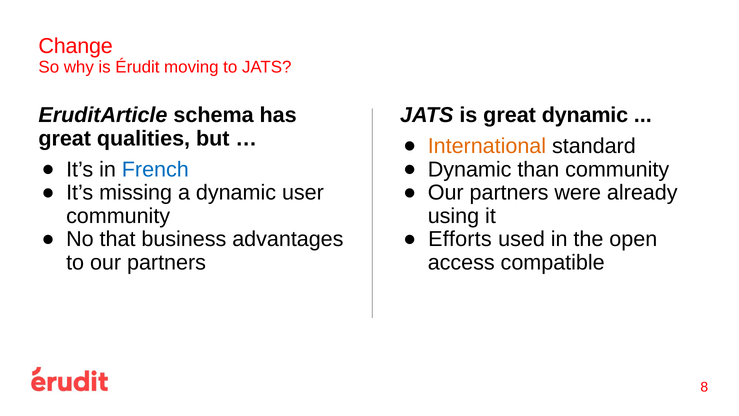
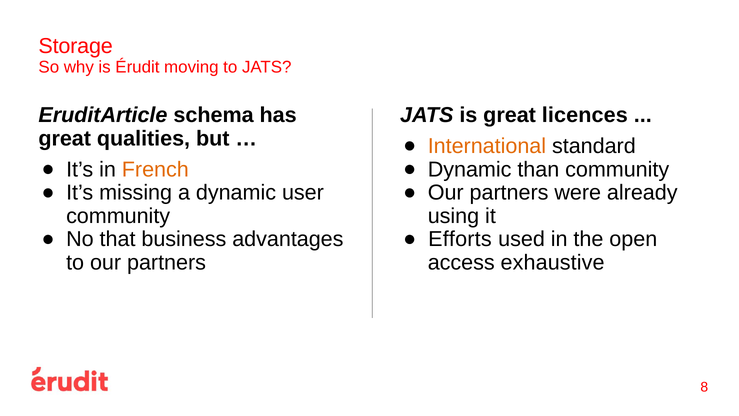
Change: Change -> Storage (76, 46)
great dynamic: dynamic -> licences (585, 115)
French colour: blue -> orange (155, 169)
compatible: compatible -> exhaustive (553, 262)
